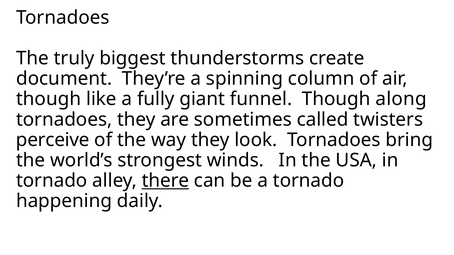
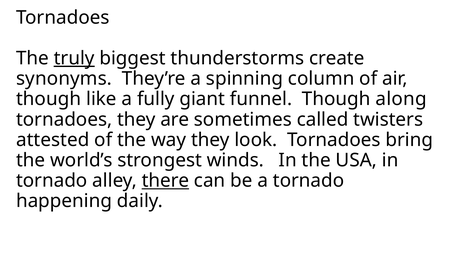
truly underline: none -> present (74, 58)
document: document -> synonyms (64, 79)
perceive: perceive -> attested (53, 140)
